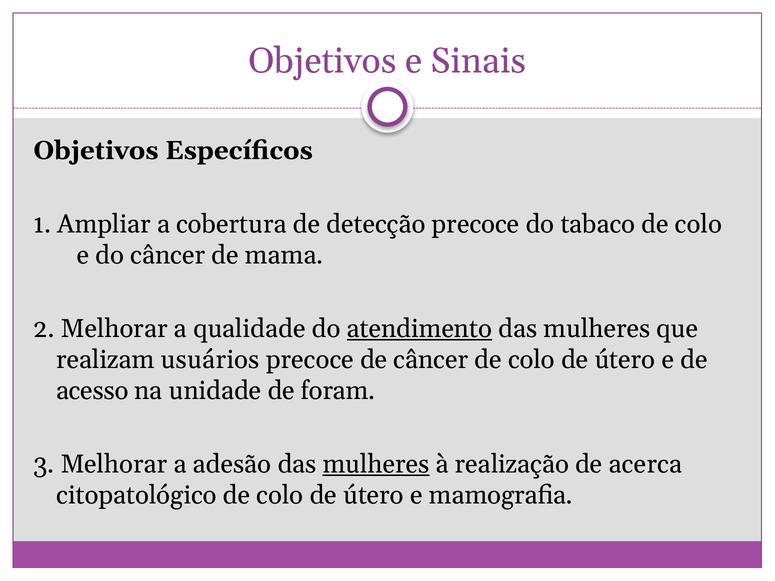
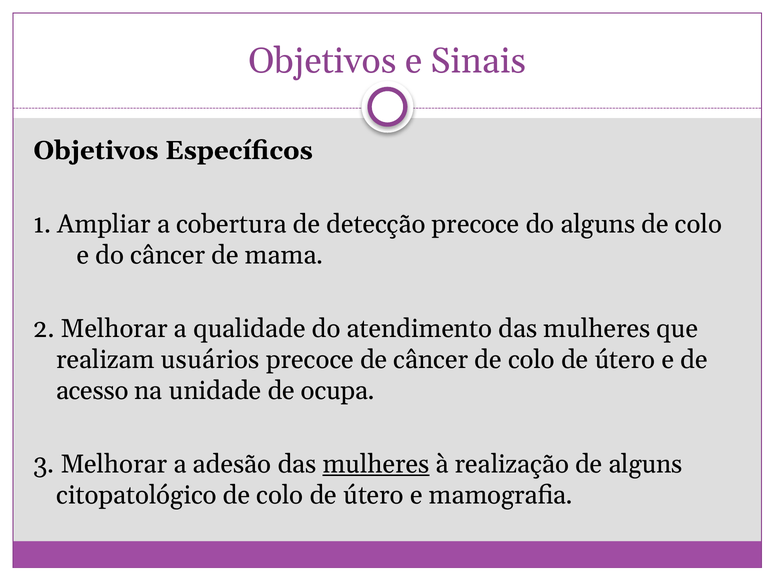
do tabaco: tabaco -> alguns (598, 224)
atendimento underline: present -> none (419, 329)
foram: foram -> ocupa (338, 391)
de acerca: acerca -> alguns (646, 465)
